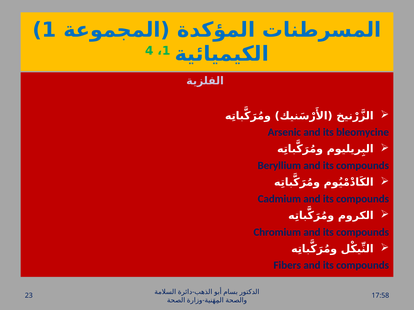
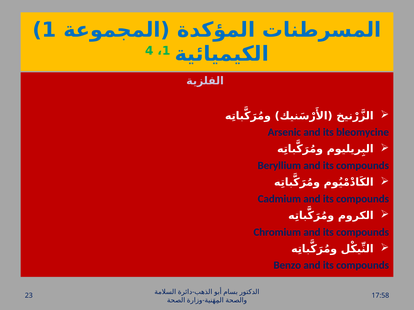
Fibers: Fibers -> Benzo (287, 266)
